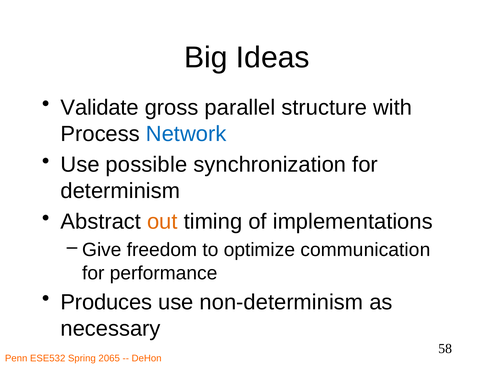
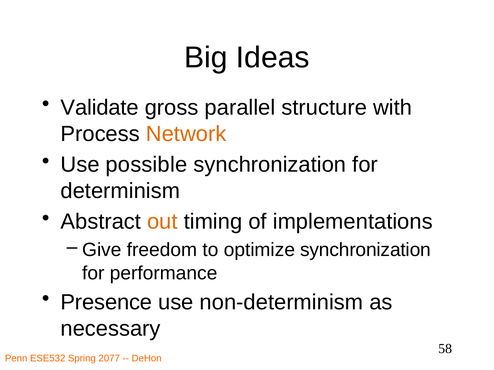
Network colour: blue -> orange (186, 134)
optimize communication: communication -> synchronization (366, 250)
Produces: Produces -> Presence (106, 303)
2065: 2065 -> 2077 (109, 359)
